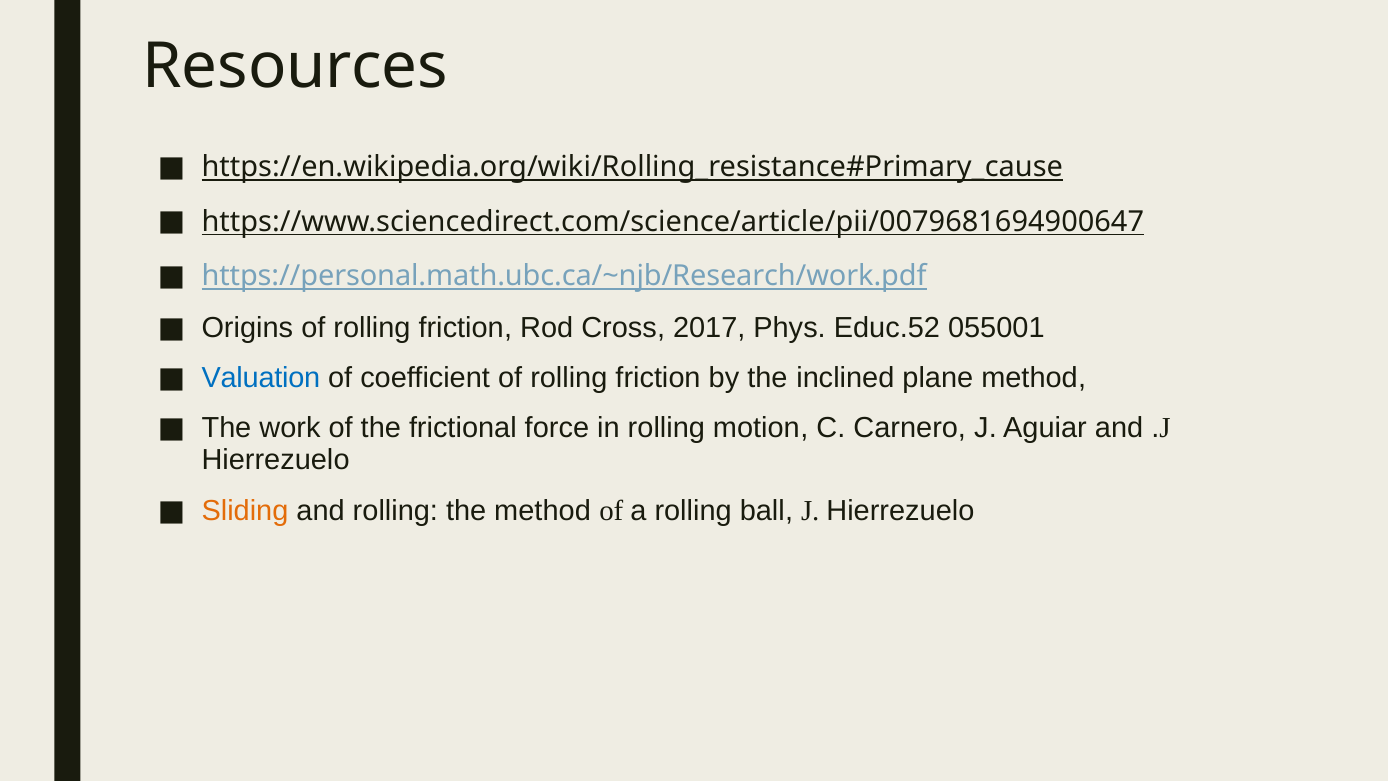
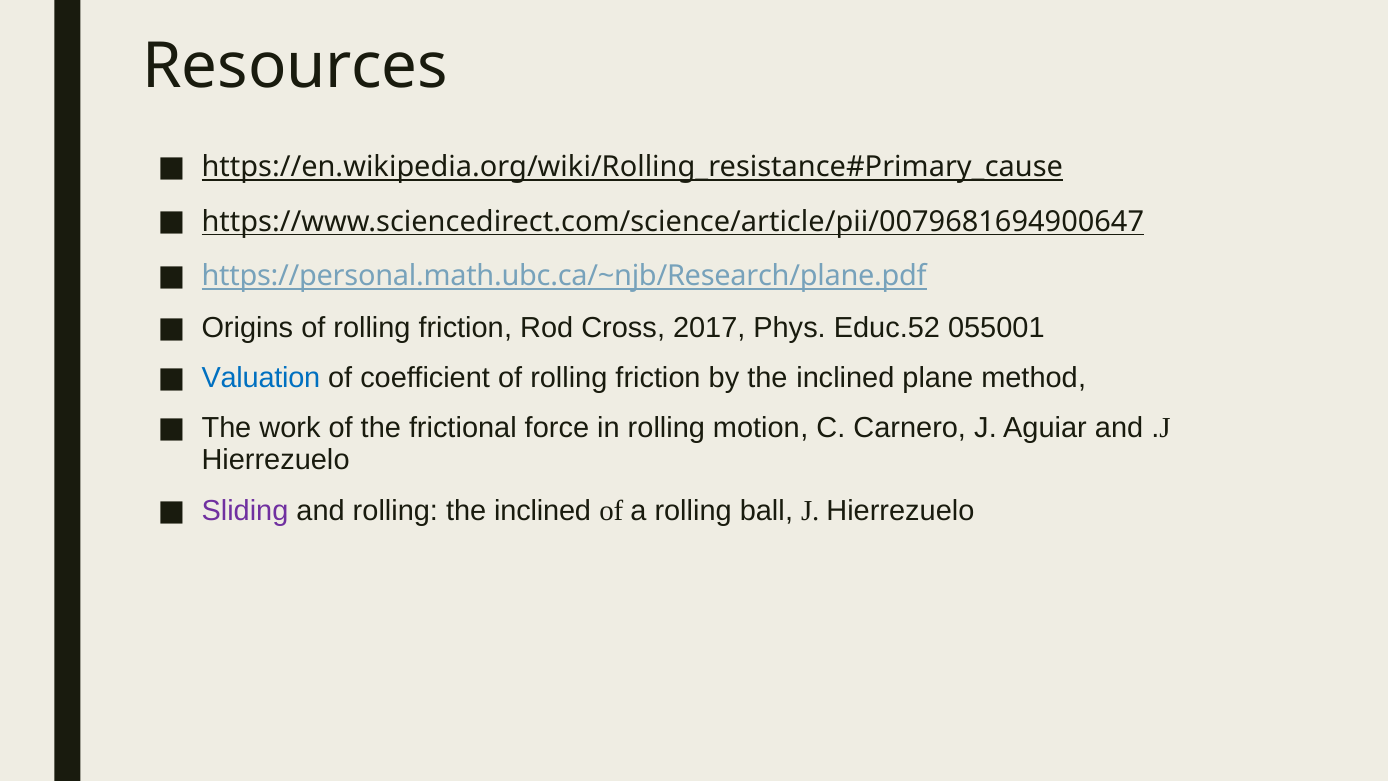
https://personal.math.ubc.ca/~njb/Research/work.pdf: https://personal.math.ubc.ca/~njb/Research/work.pdf -> https://personal.math.ubc.ca/~njb/Research/plane.pdf (564, 276)
Sliding colour: orange -> purple (245, 510)
rolling the method: method -> inclined (543, 510)
